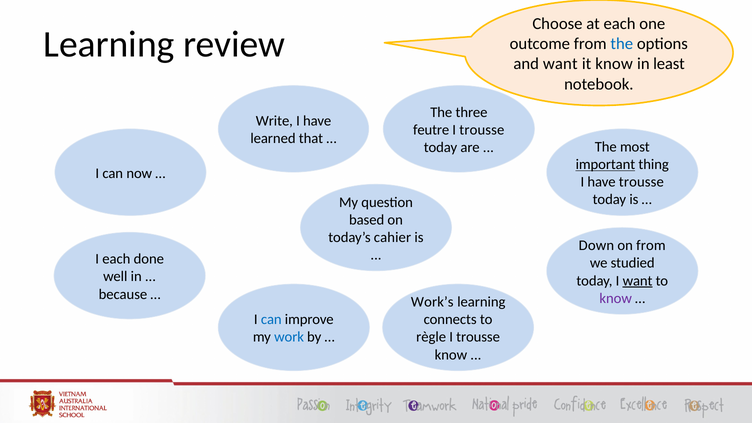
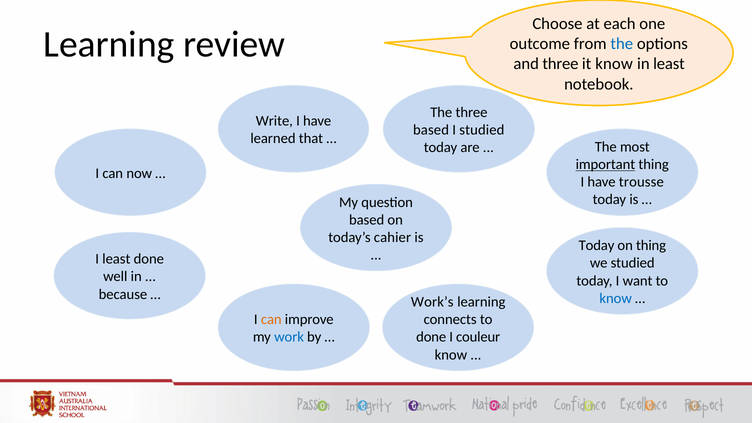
and want: want -> three (560, 64)
feutre: feutre -> based (431, 130)
trousse: trousse -> studied (482, 130)
Down: Down -> Today (597, 246)
on from: from -> thing (651, 246)
I each: each -> least (116, 259)
want underline: present -> none (638, 281)
know colour: purple -> blue (616, 298)
can colour: blue -> orange (271, 320)
règle: règle -> done (431, 337)
trousse: trousse -> couleur (478, 337)
